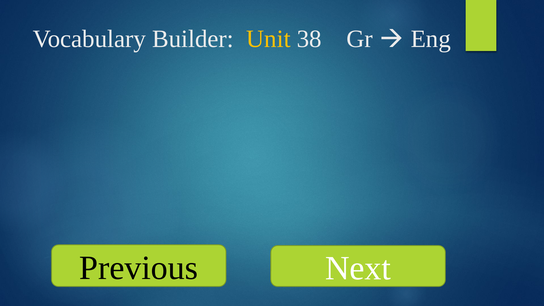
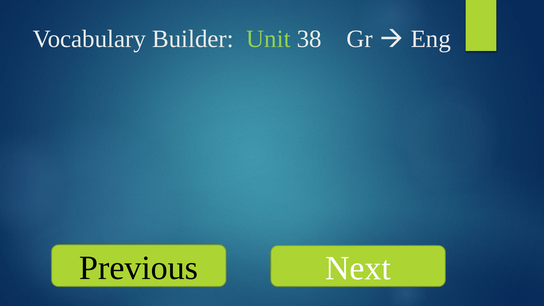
Unit colour: yellow -> light green (268, 39)
